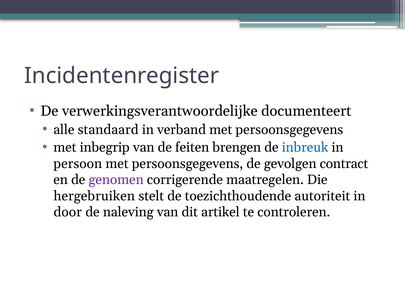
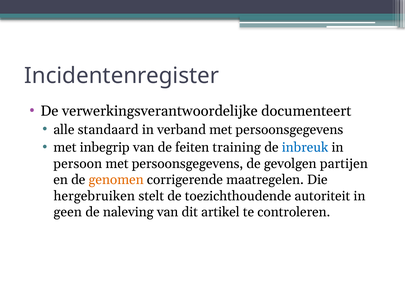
brengen: brengen -> training (237, 148)
contract: contract -> partijen (344, 164)
genomen colour: purple -> orange (116, 180)
door: door -> geen (68, 213)
